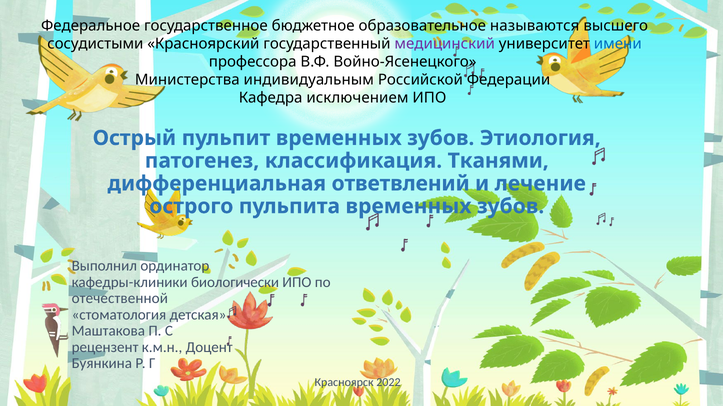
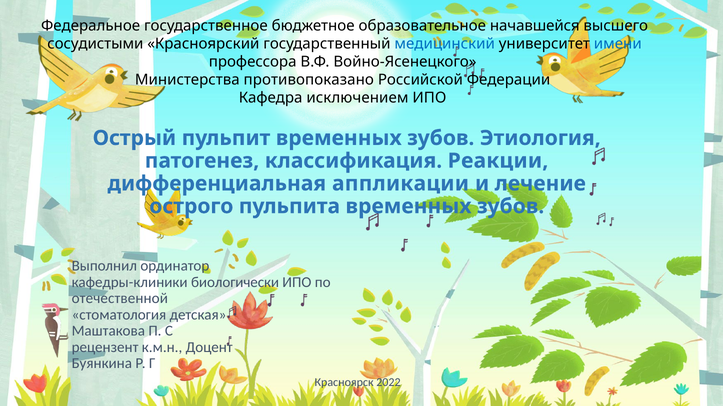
называются: называются -> начавшейся (535, 26)
медицинский colour: purple -> blue (445, 44)
индивидуальным: индивидуальным -> противопоказано (309, 80)
Тканями: Тканями -> Реакции (498, 161)
ответвлений: ответвлений -> аппликации (400, 184)
